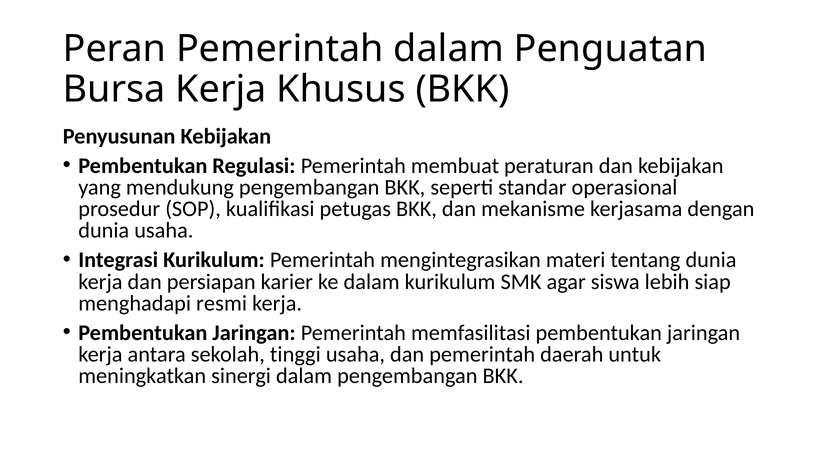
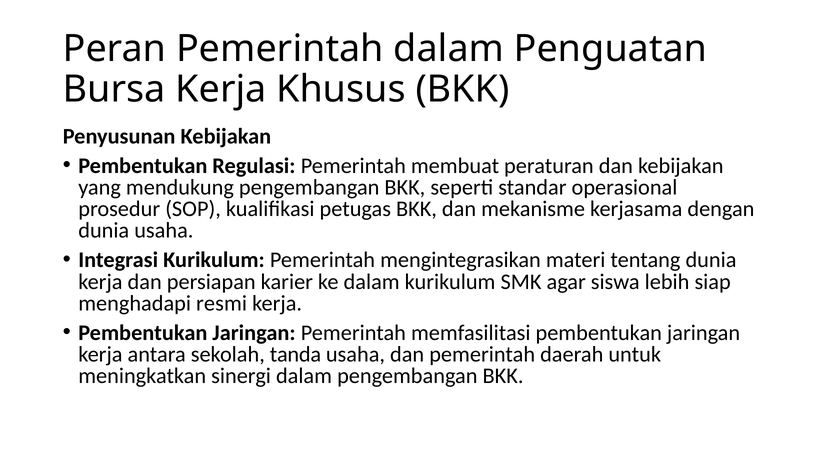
tinggi: tinggi -> tanda (295, 355)
